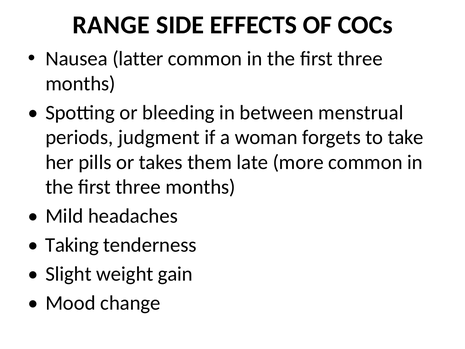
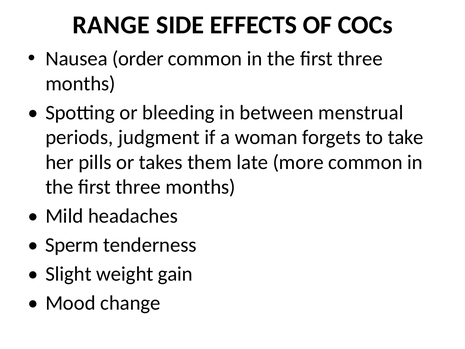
latter: latter -> order (138, 59)
Taking: Taking -> Sperm (72, 245)
